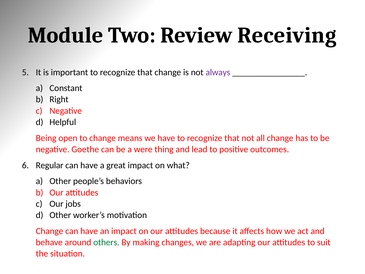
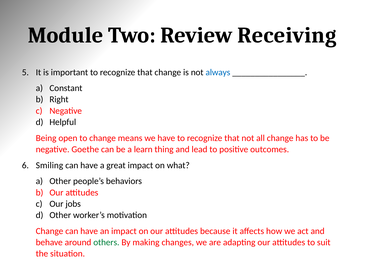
always colour: purple -> blue (218, 72)
were: were -> learn (143, 149)
Regular: Regular -> Smiling (49, 165)
